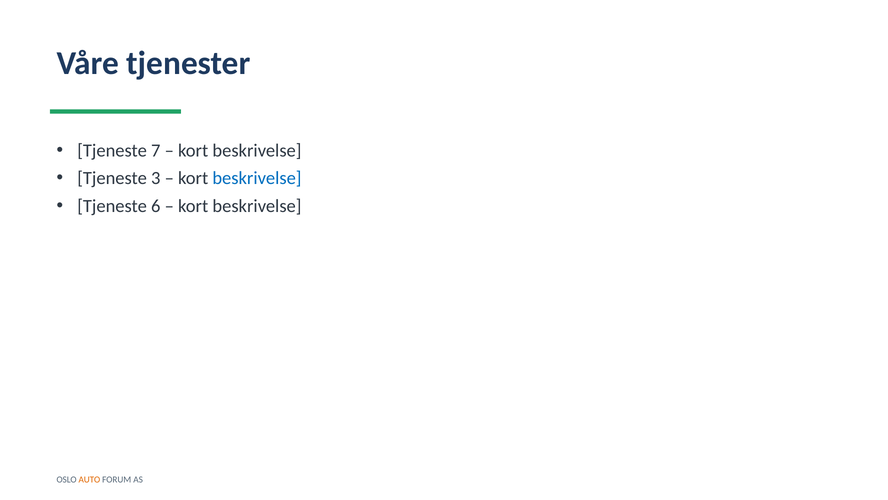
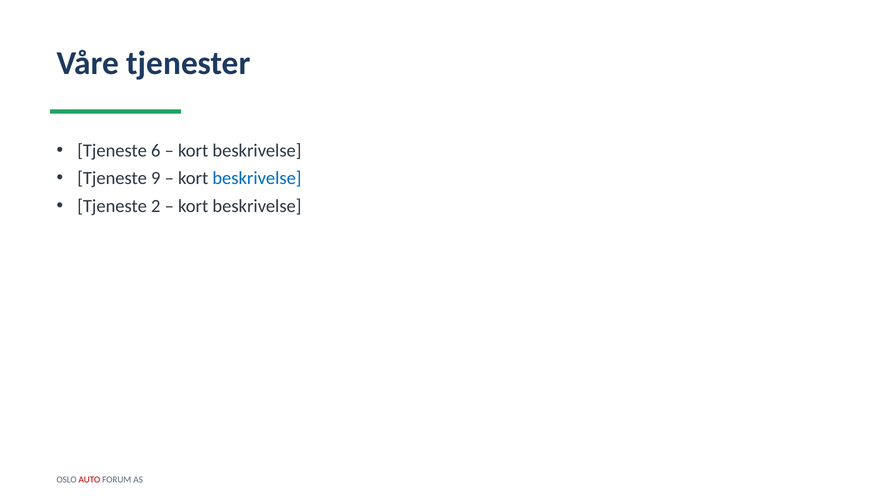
7: 7 -> 6 (156, 150)
3: 3 -> 9 (156, 178)
6: 6 -> 2 (156, 206)
AUTO colour: orange -> red (89, 479)
